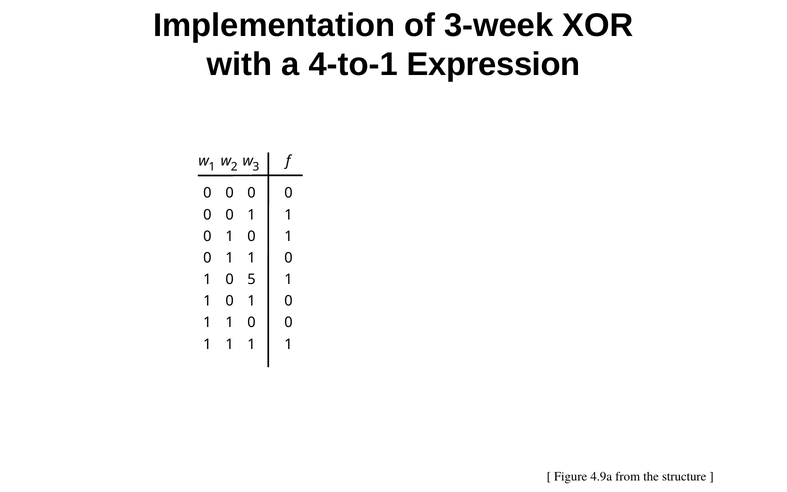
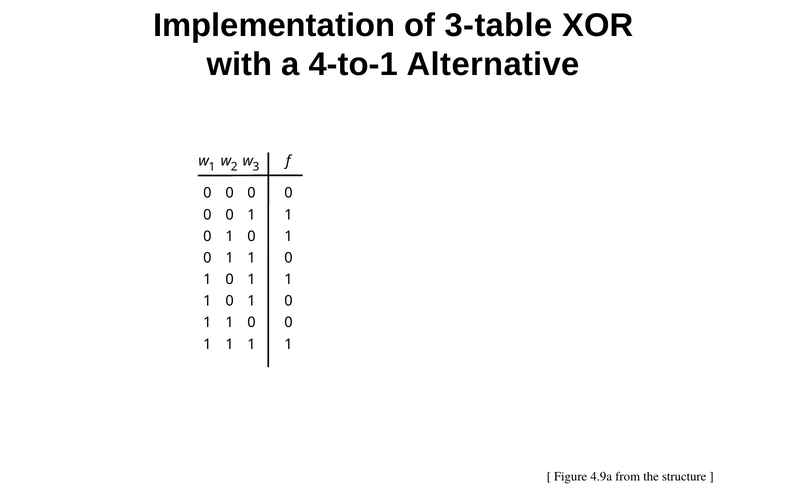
3-week: 3-week -> 3-table (499, 25)
Expression: Expression -> Alternative (493, 65)
5: 5 -> 1 (251, 280)
